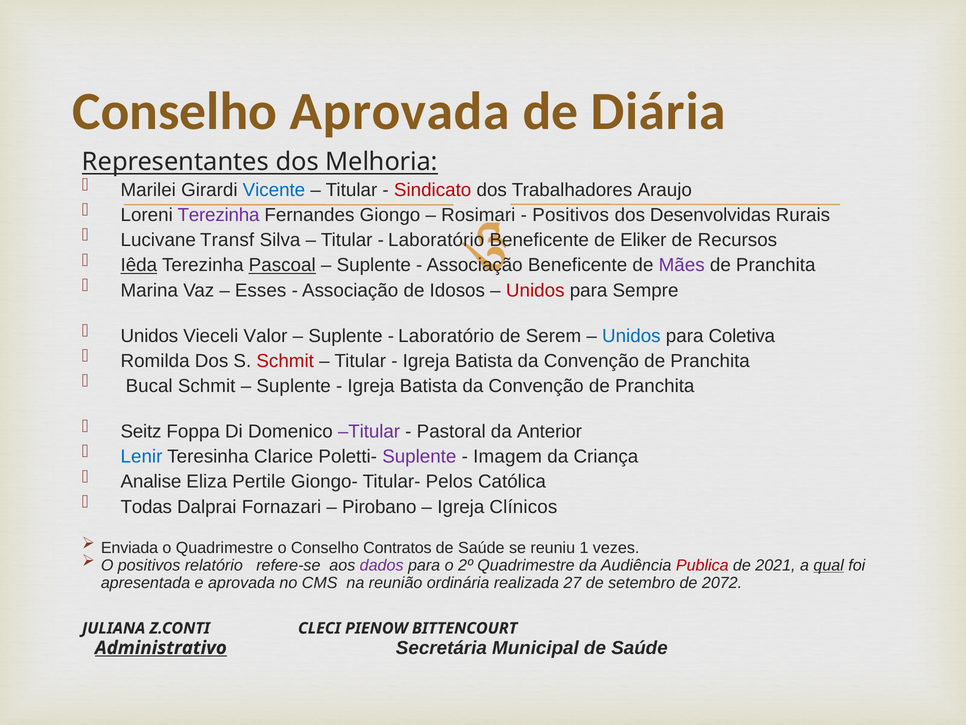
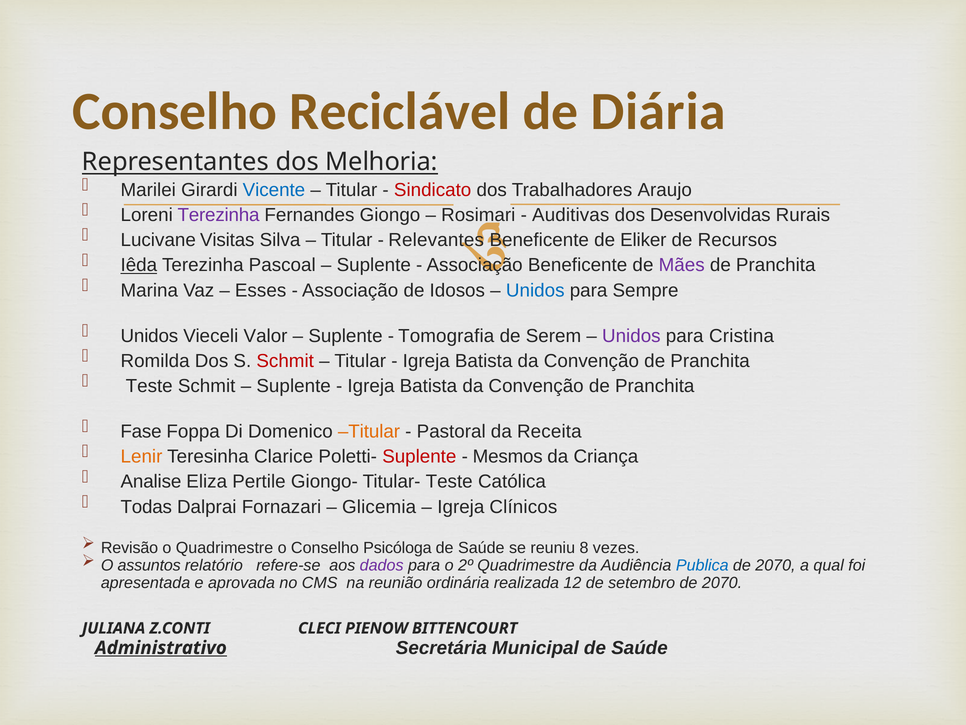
Conselho Aprovada: Aprovada -> Reciclável (400, 112)
Positivos: Positivos -> Auditivas (571, 215)
Transf: Transf -> Visitas (227, 240)
Laboratório: Laboratório -> Relevantes (436, 240)
Pascoal underline: present -> none (282, 265)
Unidos colour: red -> blue (535, 290)
Laboratório: Laboratório -> Tomografia (446, 336)
Unidos colour: blue -> purple (631, 336)
Coletiva: Coletiva -> Cristina (742, 336)
Bucal: Bucal -> Teste (149, 386)
Seitz: Seitz -> Fase (141, 431)
Titular colour: purple -> orange (369, 431)
Anterior: Anterior -> Receita (549, 431)
Lenir colour: blue -> orange (141, 456)
Suplente colour: purple -> red (419, 456)
Imagem: Imagem -> Mesmos (508, 456)
Titular- Pelos: Pelos -> Teste (449, 481)
Pirobano: Pirobano -> Glicemia (379, 507)
Enviada: Enviada -> Revisão (130, 548)
Contratos: Contratos -> Psicóloga (397, 548)
1: 1 -> 8 (584, 548)
O positivos: positivos -> assuntos (149, 565)
Publica colour: red -> blue (702, 565)
2021: 2021 -> 2070 (775, 565)
qual underline: present -> none (829, 565)
27: 27 -> 12 (572, 582)
setembro de 2072: 2072 -> 2070 (722, 582)
